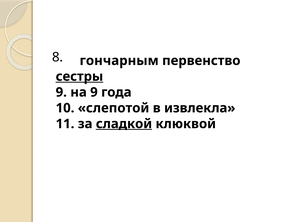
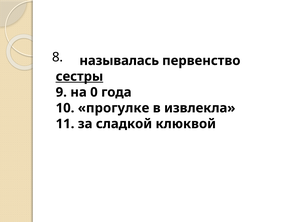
гончарным: гончарным -> называлась (119, 61)
на 9: 9 -> 0 (94, 92)
слепотой: слепотой -> прогулке (114, 108)
сладкой underline: present -> none (124, 124)
